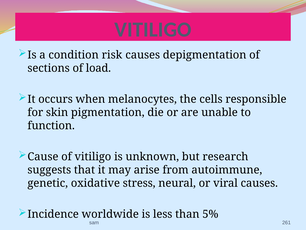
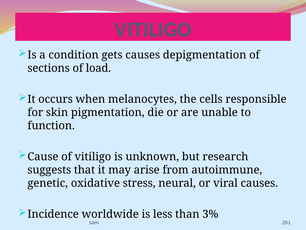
risk: risk -> gets (112, 55)
5%: 5% -> 3% (210, 214)
